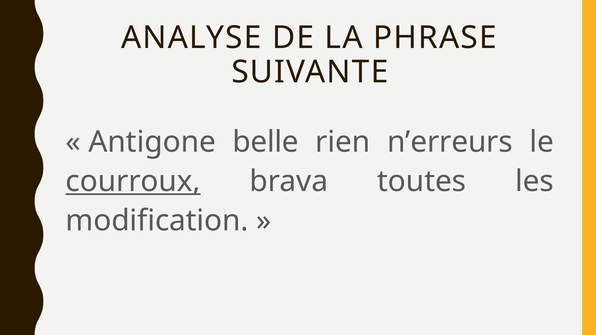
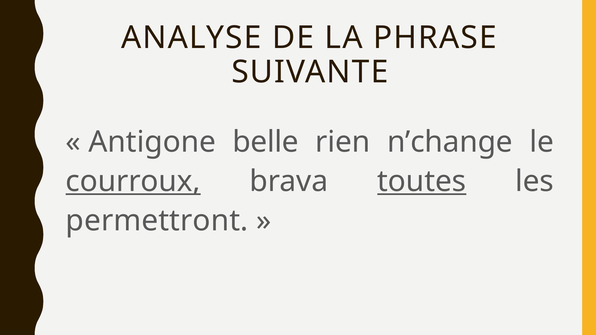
n’erreurs: n’erreurs -> n’change (450, 142)
toutes underline: none -> present (422, 182)
modification: modification -> permettront (157, 221)
